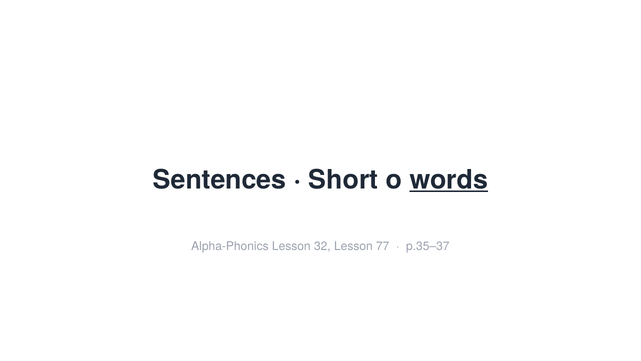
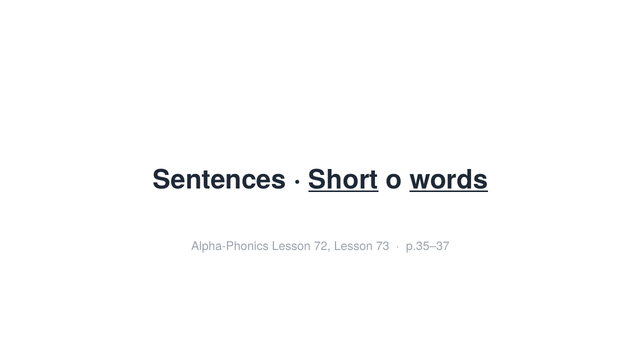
Short underline: none -> present (343, 180)
32: 32 -> 72 (322, 246)
77: 77 -> 73 (383, 246)
